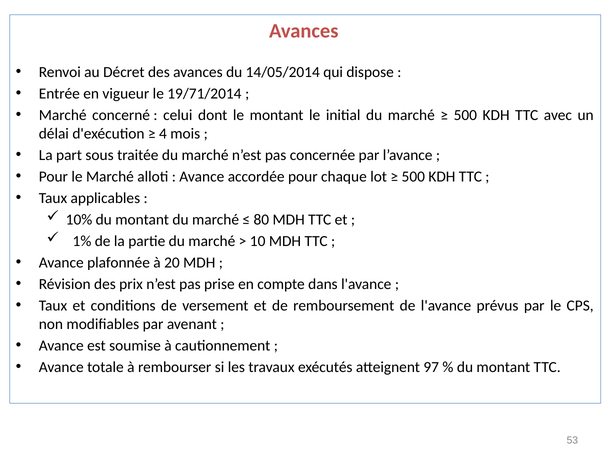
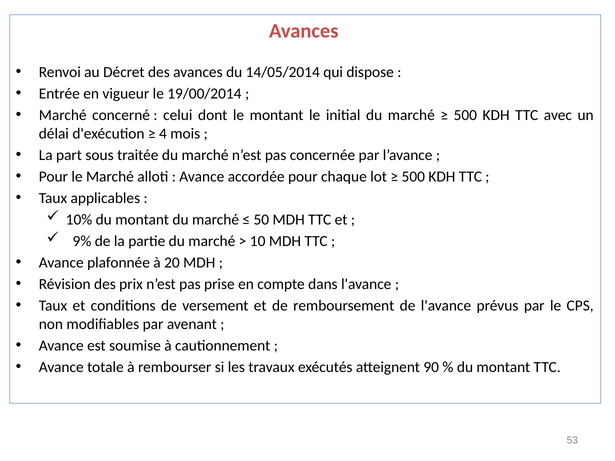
19/71/2014: 19/71/2014 -> 19/00/2014 (204, 94)
80: 80 -> 50 (261, 220)
1%: 1% -> 9% (82, 241)
97: 97 -> 90 (431, 367)
